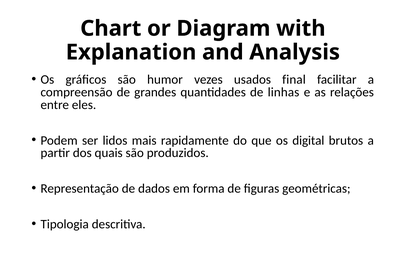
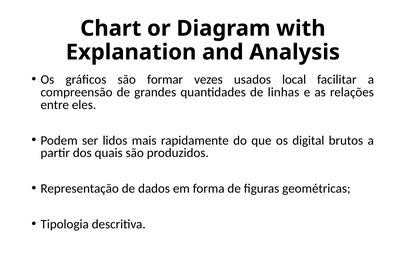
humor: humor -> formar (165, 80)
final: final -> local (294, 80)
